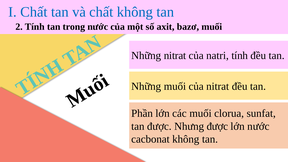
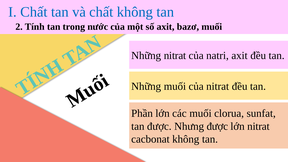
natri tính: tính -> axit (240, 56)
lớn nước: nước -> nitrat (258, 126)
